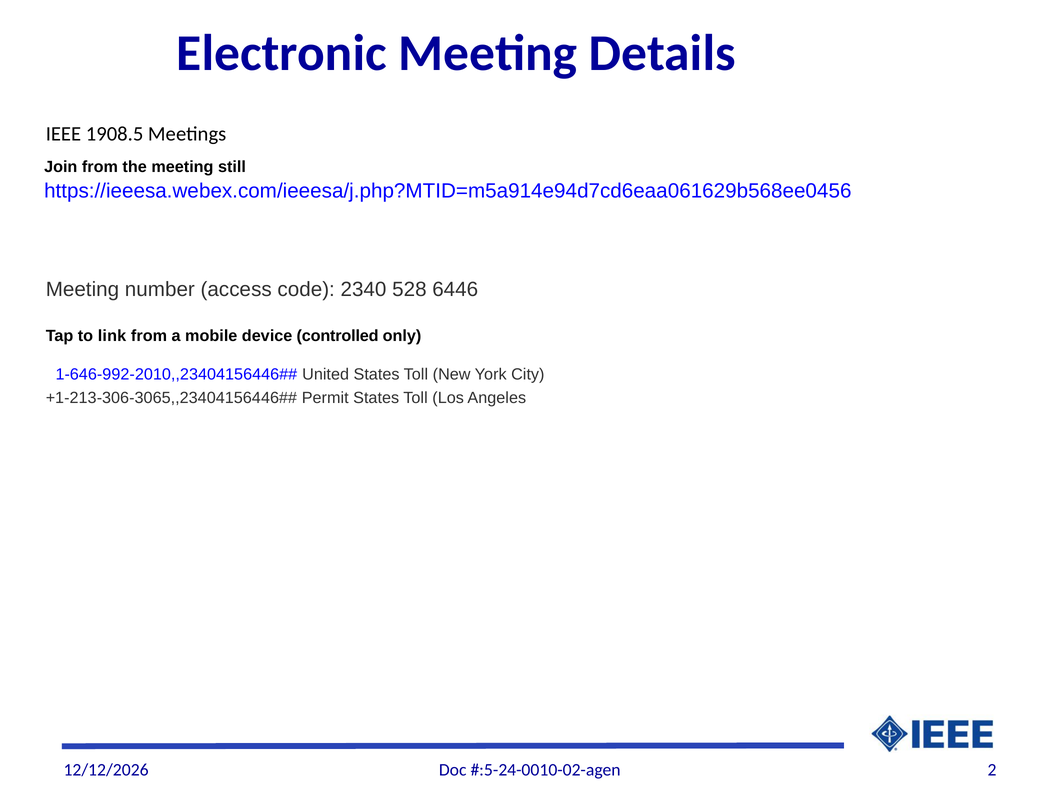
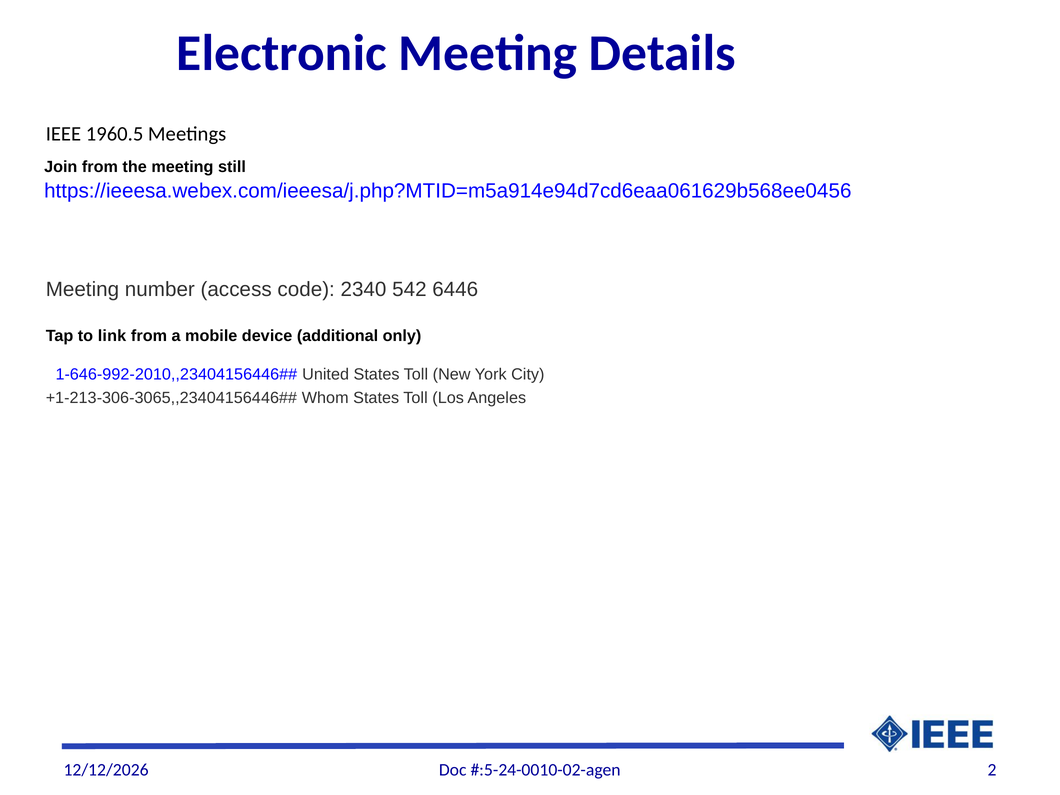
1908.5: 1908.5 -> 1960.5 (115, 134)
528: 528 -> 542 (409, 289)
controlled: controlled -> additional (338, 336)
Permit: Permit -> Whom (325, 398)
